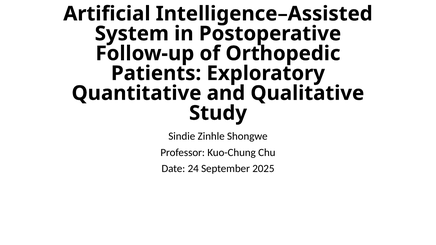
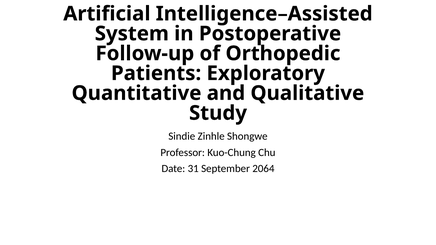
24: 24 -> 31 (193, 169)
2025: 2025 -> 2064 (263, 169)
